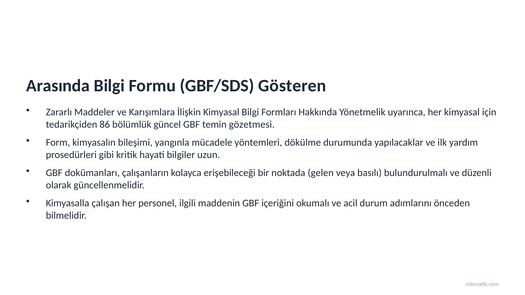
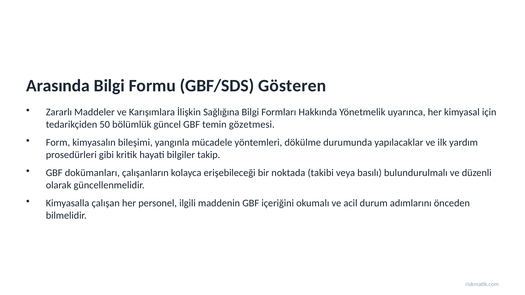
İlişkin Kimyasal: Kimyasal -> Sağlığına (221, 112)
86: 86 -> 50 (105, 125)
uzun: uzun -> takip (209, 155)
gelen: gelen -> takibi (321, 173)
